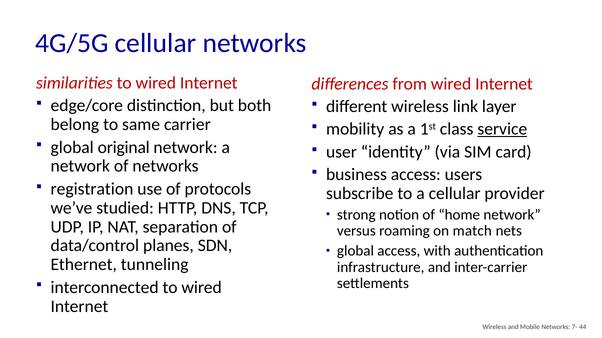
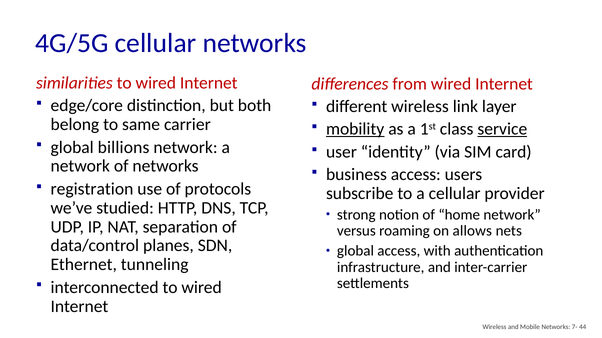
mobility underline: none -> present (355, 129)
original: original -> billions (124, 148)
match: match -> allows (472, 231)
